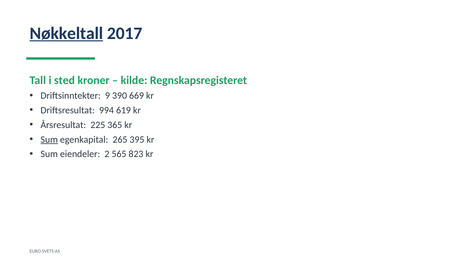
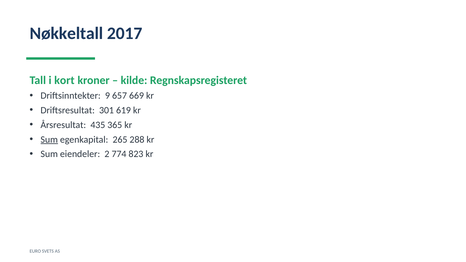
Nøkkeltall underline: present -> none (66, 33)
sted: sted -> kort (64, 80)
390: 390 -> 657 (120, 96)
994: 994 -> 301 (107, 110)
225: 225 -> 435 (98, 125)
395: 395 -> 288 (137, 140)
565: 565 -> 774 (119, 154)
